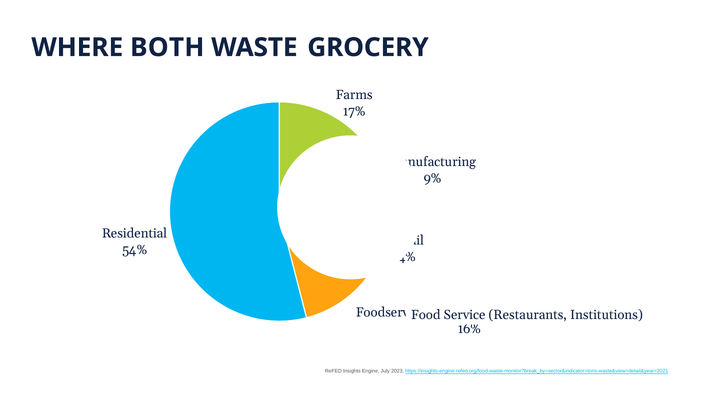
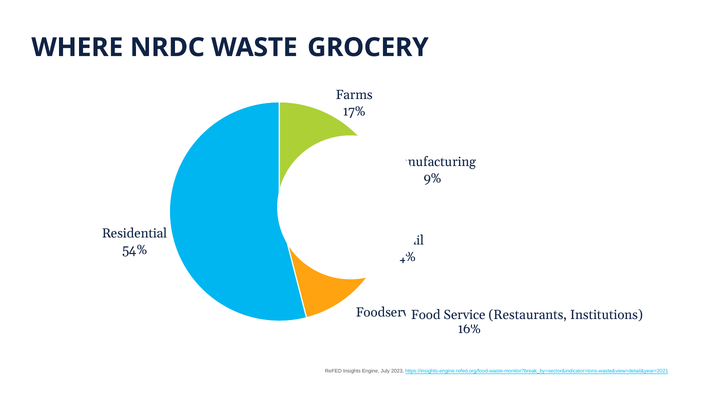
BOTH: BOTH -> NRDC (167, 47)
